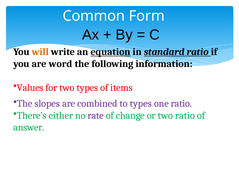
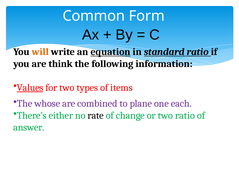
word: word -> think (61, 64)
Values underline: none -> present (30, 88)
slopes: slopes -> whose (47, 104)
to types: types -> plane (141, 104)
one ratio: ratio -> each (181, 104)
rate colour: purple -> black (96, 116)
